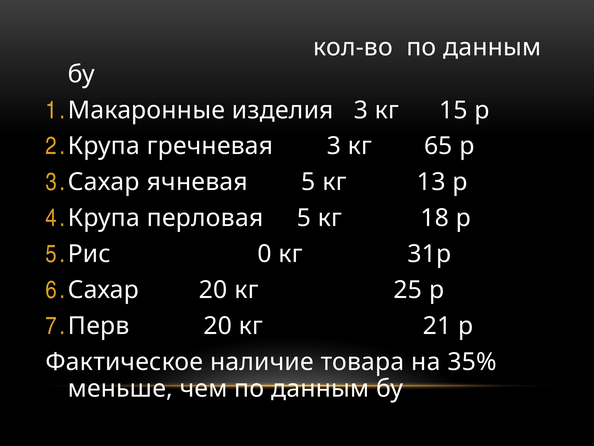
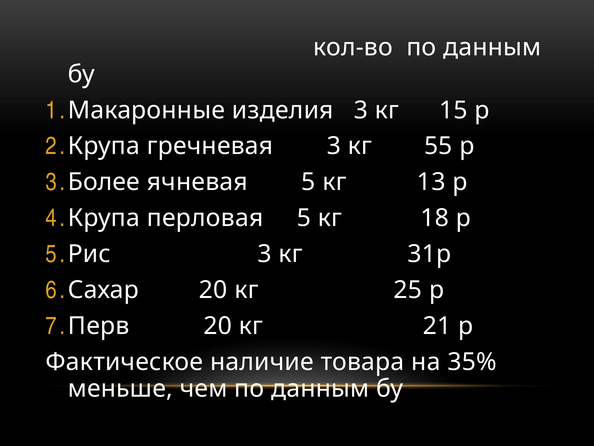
65: 65 -> 55 (438, 146)
3 Сахар: Сахар -> Более (104, 182)
Рис 0: 0 -> 3 (265, 254)
